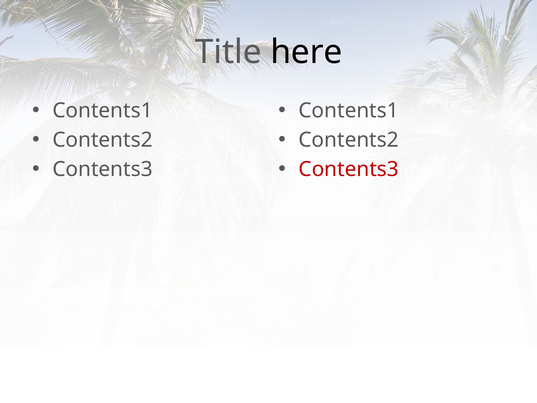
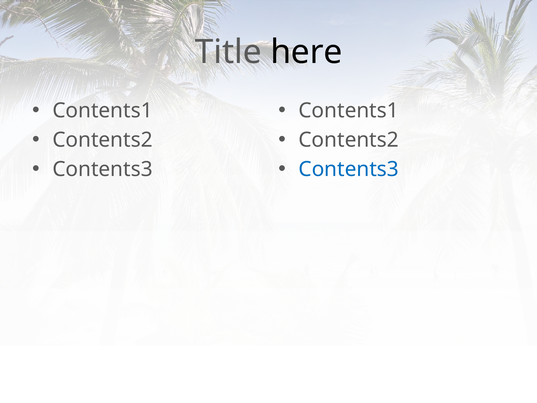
Contents3 colour: red -> blue (349, 169)
